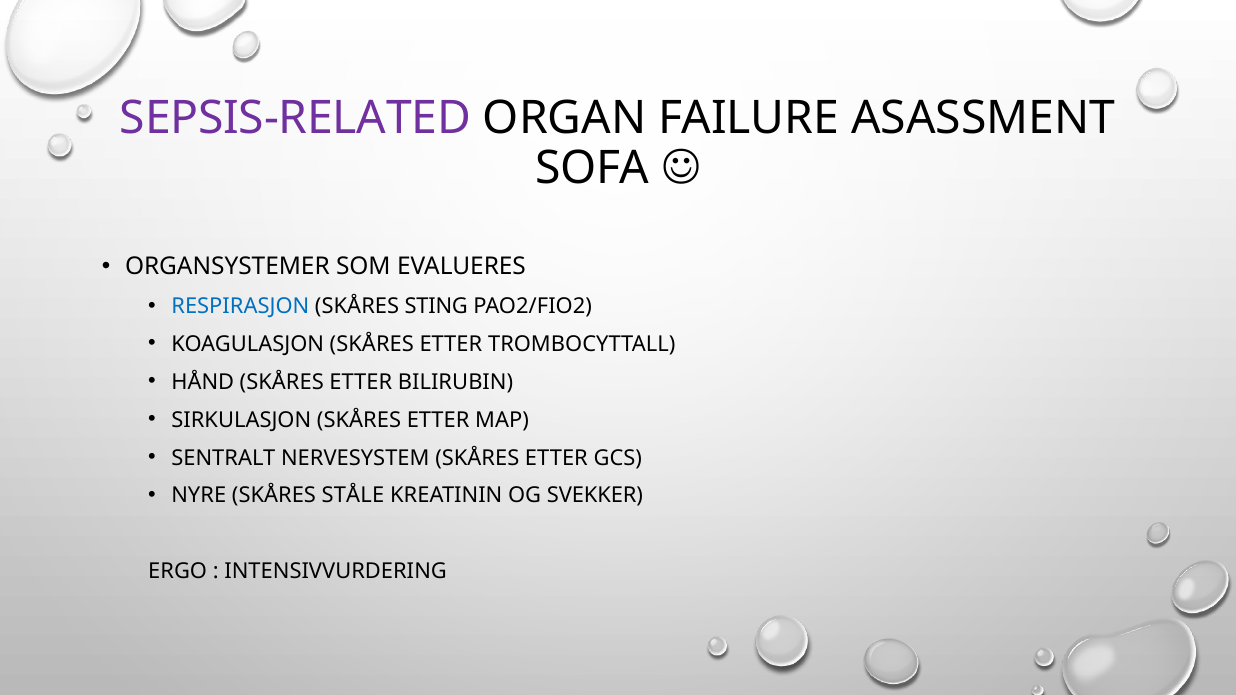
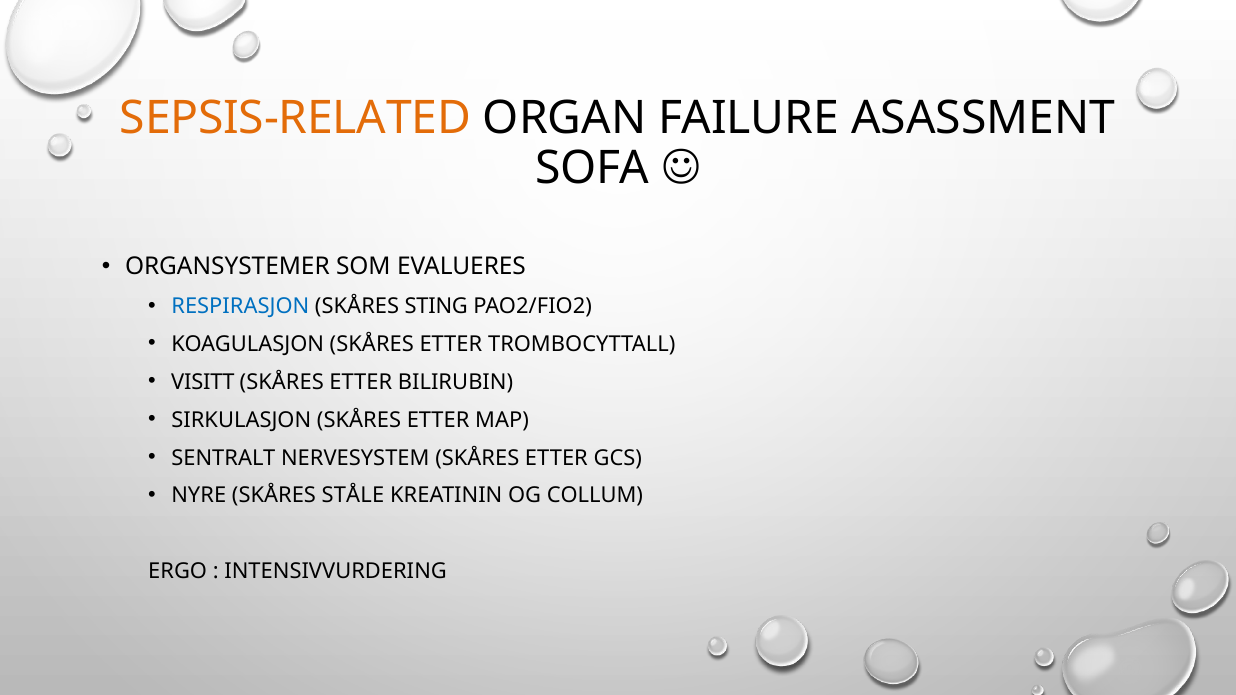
SEPSIS-RELATED colour: purple -> orange (296, 118)
HÅND: HÅND -> VISITT (203, 382)
SVEKKER: SVEKKER -> COLLUM (595, 496)
